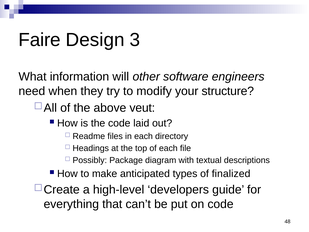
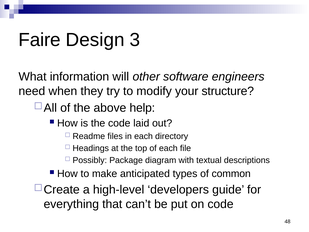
veut: veut -> help (142, 108)
finalized: finalized -> common (231, 174)
